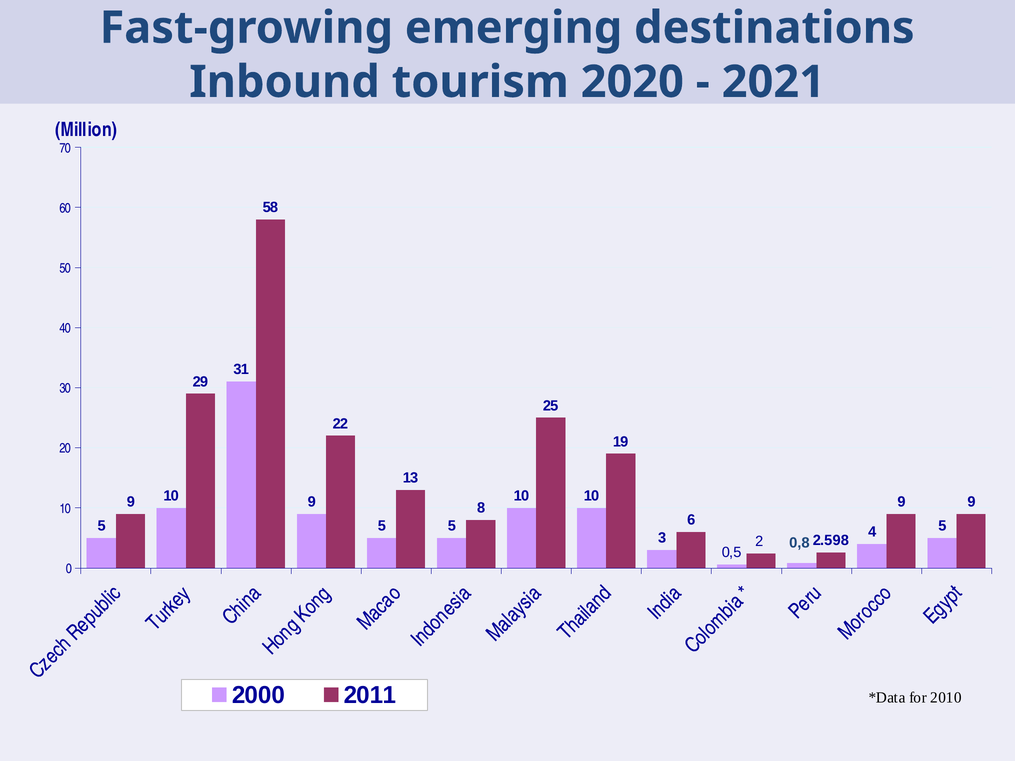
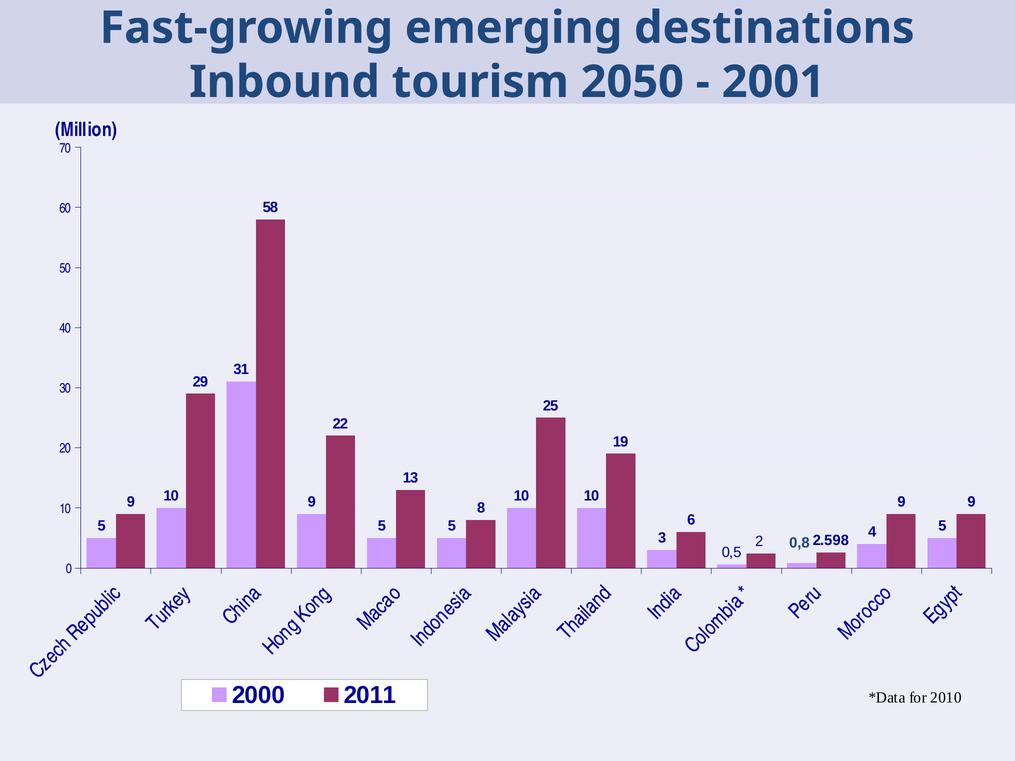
2020: 2020 -> 2050 (632, 82)
2021: 2021 -> 2001 (773, 82)
